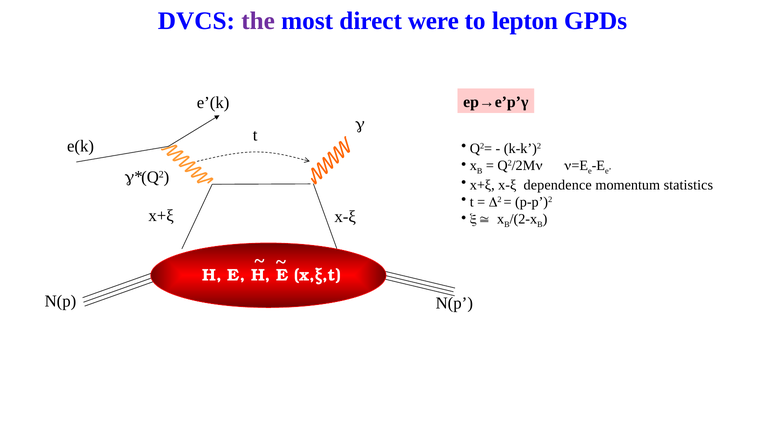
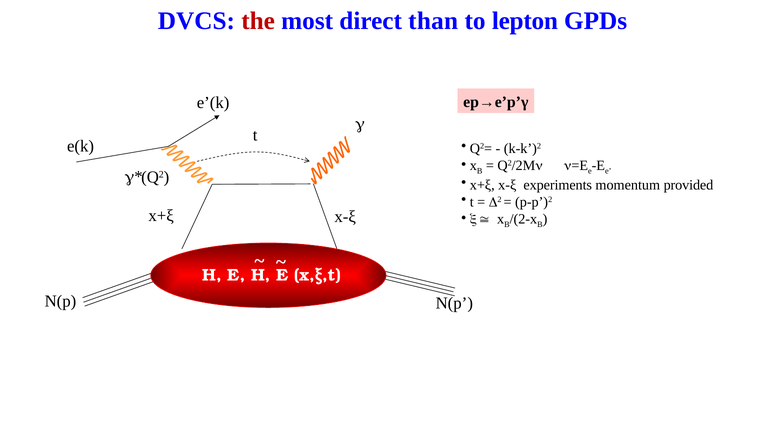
the colour: purple -> red (258, 21)
were: were -> than (433, 21)
dependence: dependence -> experiments (558, 185)
statistics: statistics -> provided (688, 185)
